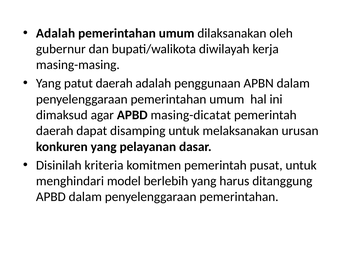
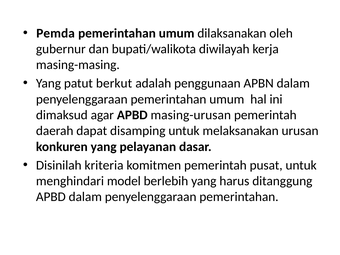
Adalah: Adalah -> Pemda (56, 33)
patut daerah: daerah -> berkut (114, 83)
masing-dicatat: masing-dicatat -> masing-urusan (191, 115)
